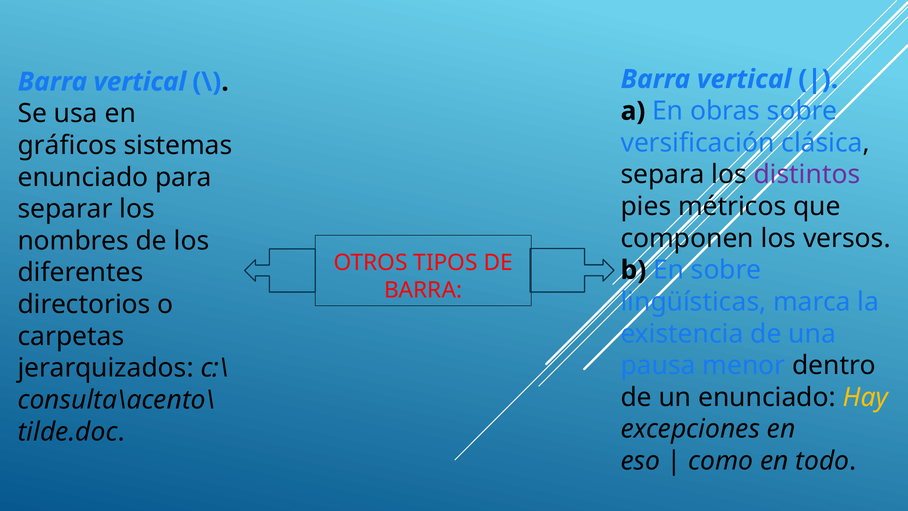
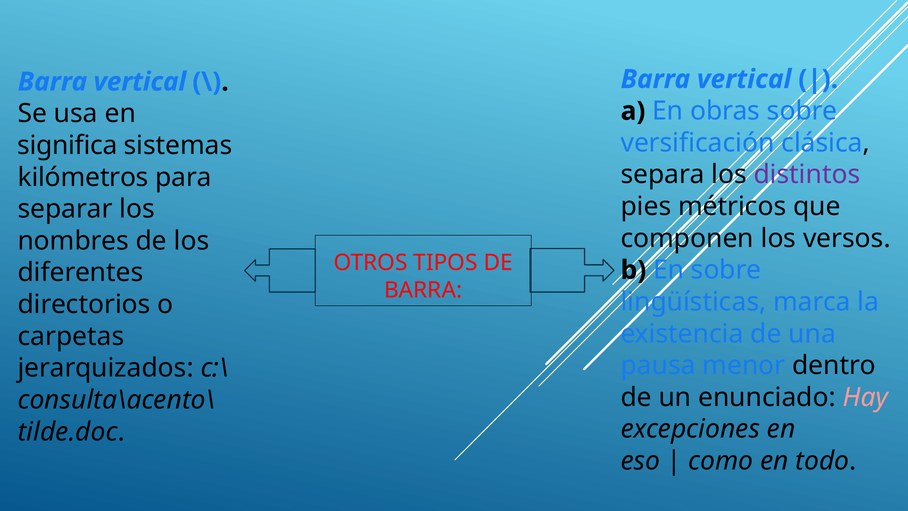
gráficos: gráficos -> significa (67, 145)
enunciado: enunciado -> kilómetros (83, 177)
Hay colour: yellow -> pink (865, 397)
